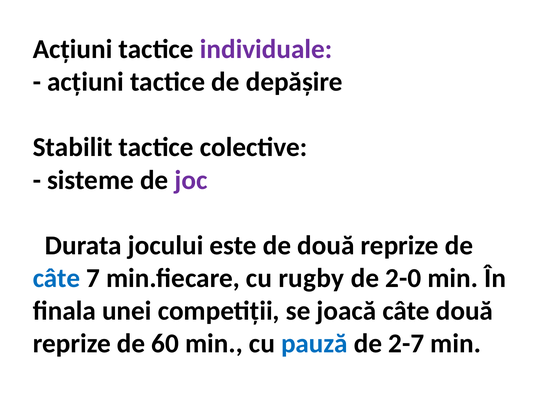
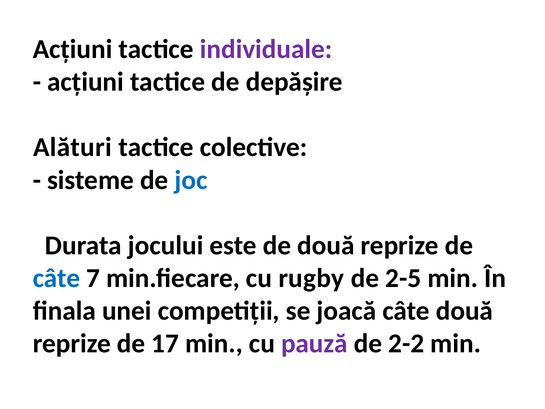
Stabilit: Stabilit -> Alături (72, 147)
joc colour: purple -> blue (191, 180)
2-0: 2-0 -> 2-5 (403, 278)
60: 60 -> 17 (165, 343)
pauză colour: blue -> purple (314, 343)
2-7: 2-7 -> 2-2 (406, 343)
